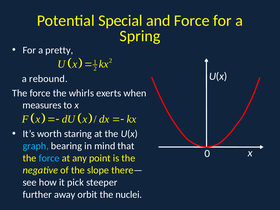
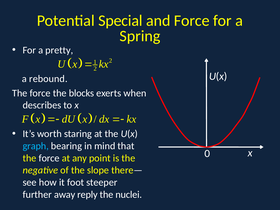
whirls: whirls -> blocks (82, 93)
measures: measures -> describes (42, 105)
force colour: light blue -> white (49, 158)
pick: pick -> foot (76, 182)
orbit: orbit -> reply (87, 194)
